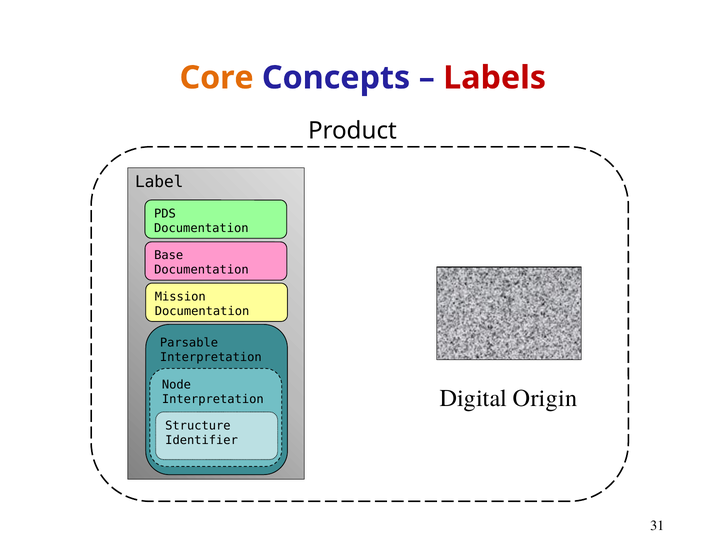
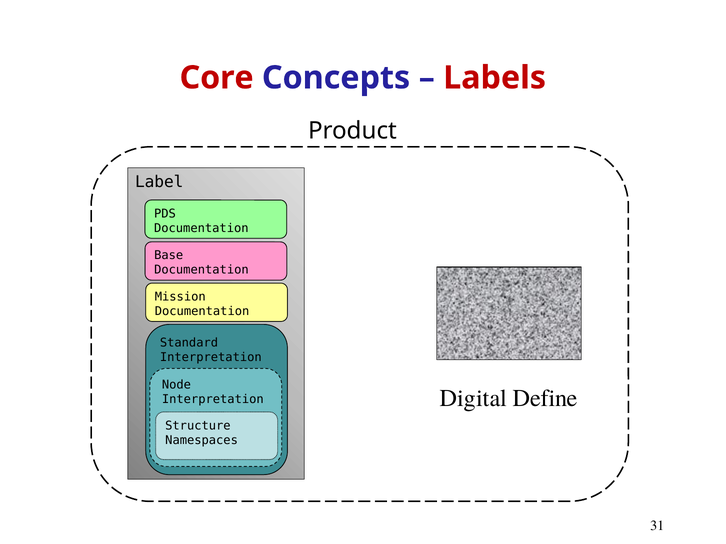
Core colour: orange -> red (217, 78)
Parsable: Parsable -> Standard (189, 343)
Origin: Origin -> Define (545, 398)
Identifier: Identifier -> Namespaces (202, 441)
